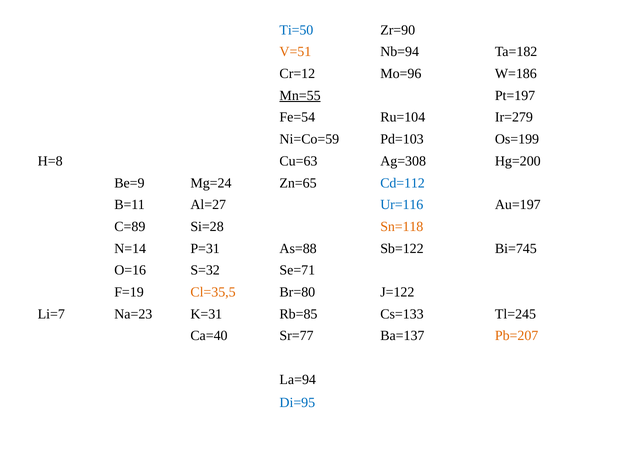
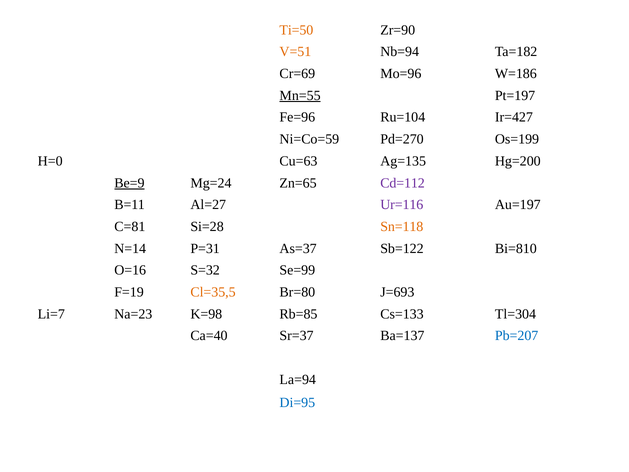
Ti=50 colour: blue -> orange (296, 30)
Cr=12: Cr=12 -> Cr=69 (297, 74)
Fe=54: Fe=54 -> Fe=96 (297, 117)
Ir=279: Ir=279 -> Ir=427 (514, 117)
Pd=103: Pd=103 -> Pd=270 (402, 139)
H=8: H=8 -> H=0 (50, 161)
Ag=308: Ag=308 -> Ag=135 (403, 161)
Be=9 underline: none -> present (129, 183)
Cd=112 colour: blue -> purple (403, 183)
Ur=116 colour: blue -> purple (402, 205)
C=89: C=89 -> C=81 (130, 226)
As=88: As=88 -> As=37 (298, 248)
Bi=745: Bi=745 -> Bi=810 (516, 248)
Se=71: Se=71 -> Se=99 (297, 270)
J=122: J=122 -> J=693 (397, 292)
K=31: K=31 -> K=98 (206, 314)
Tl=245: Tl=245 -> Tl=304 (515, 314)
Sr=77: Sr=77 -> Sr=37 (297, 336)
Pb=207 colour: orange -> blue (517, 336)
